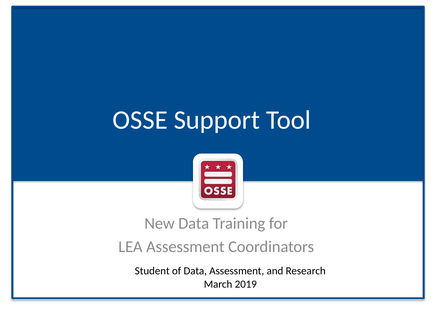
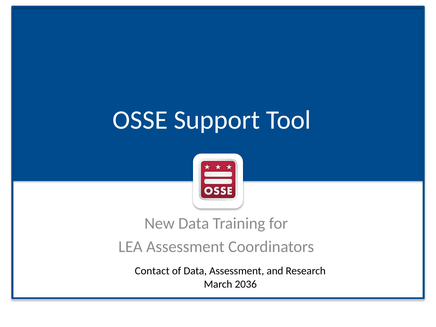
Student: Student -> Contact (152, 271)
2019: 2019 -> 2036 (246, 284)
